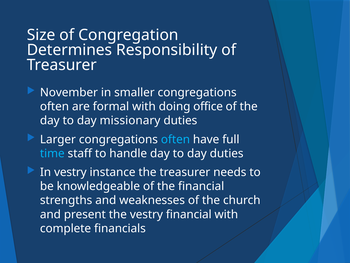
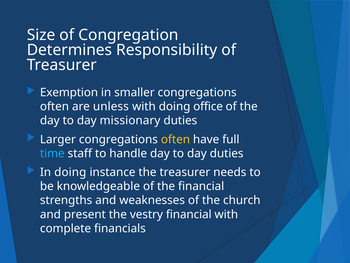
November: November -> Exemption (69, 92)
formal: formal -> unless (111, 106)
often colour: light blue -> yellow (175, 139)
In vestry: vestry -> doing (70, 172)
